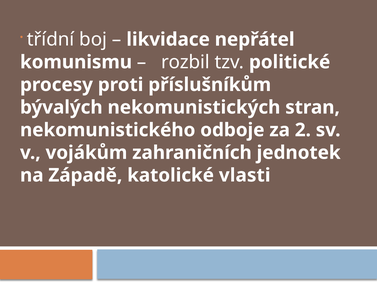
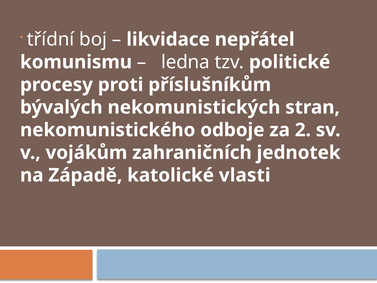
rozbil: rozbil -> ledna (185, 62)
